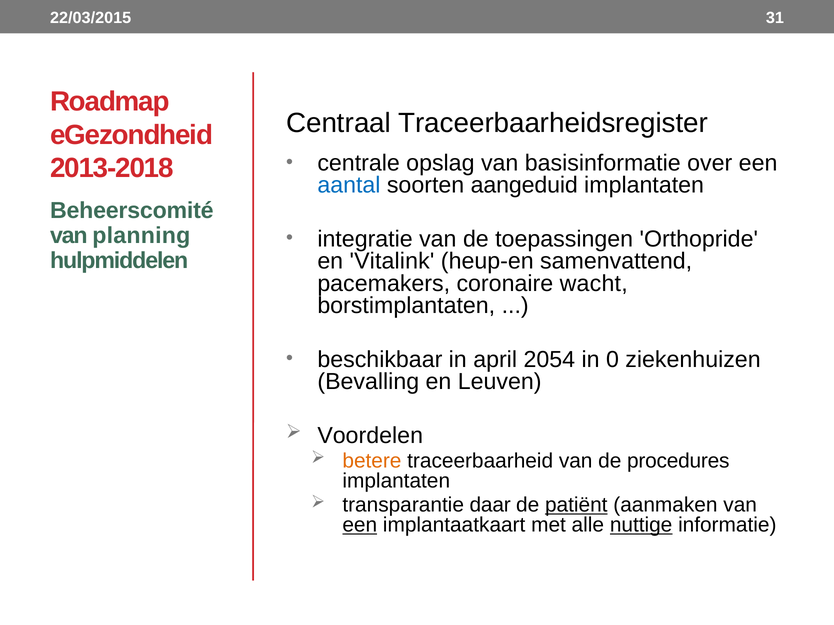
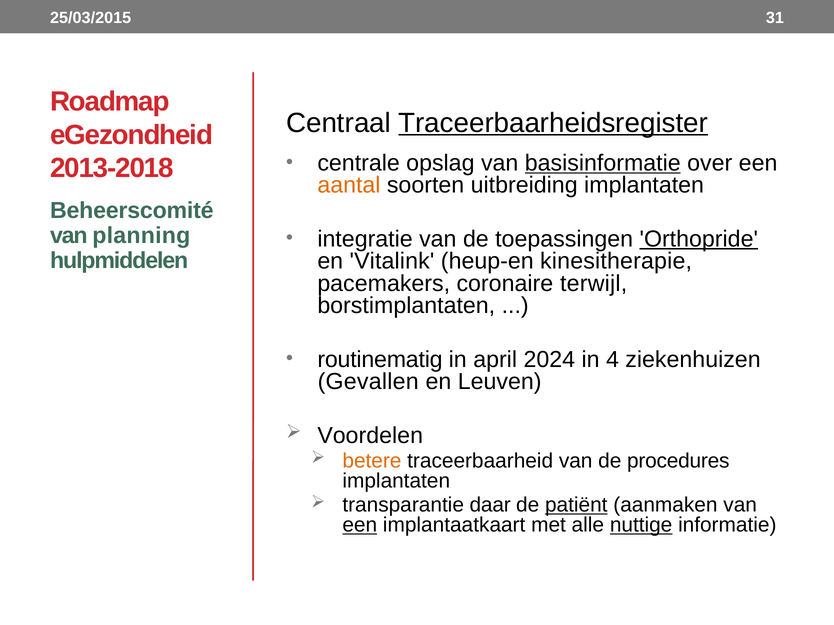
22/03/2015: 22/03/2015 -> 25/03/2015 (91, 18)
Traceerbaarheidsregister underline: none -> present (553, 123)
basisinformatie underline: none -> present (603, 163)
aantal colour: blue -> orange (349, 185)
aangeduid: aangeduid -> uitbreiding (524, 185)
Orthopride underline: none -> present (699, 239)
samenvattend: samenvattend -> kinesitherapie (616, 261)
wacht: wacht -> terwijl (594, 284)
beschikbaar: beschikbaar -> routinematig (380, 360)
2054: 2054 -> 2024 (549, 360)
0: 0 -> 4 (612, 360)
Bevalling: Bevalling -> Gevallen (368, 382)
